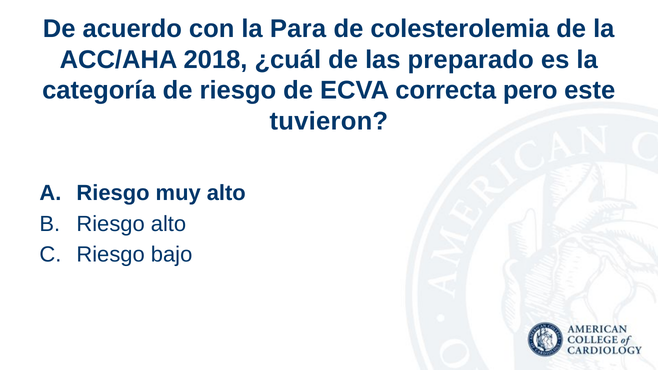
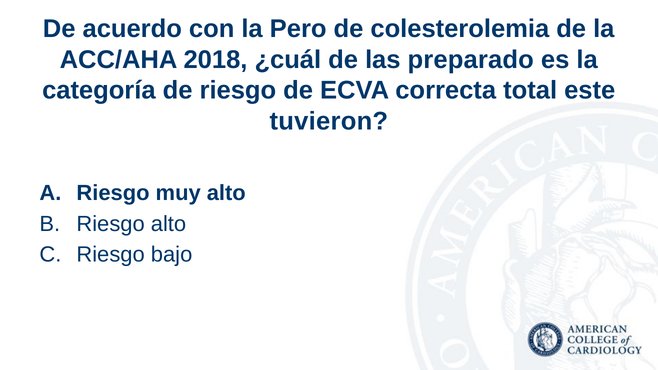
Para: Para -> Pero (298, 29)
pero: pero -> total (530, 90)
